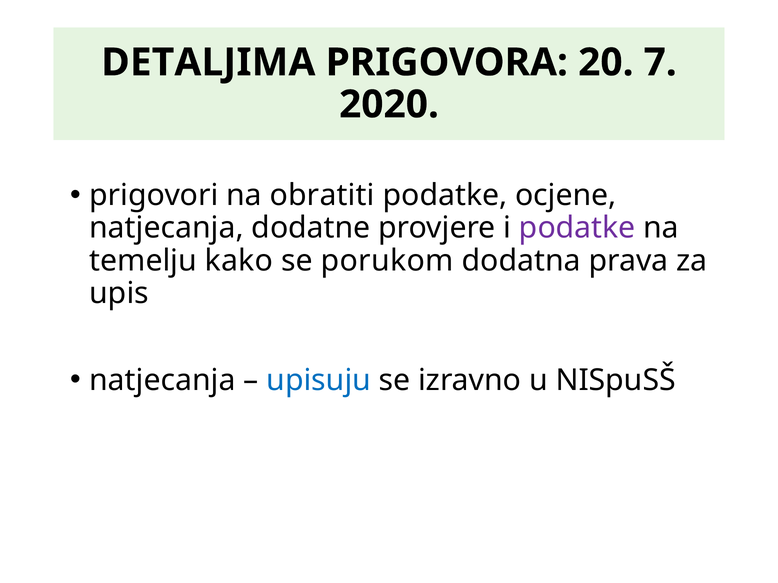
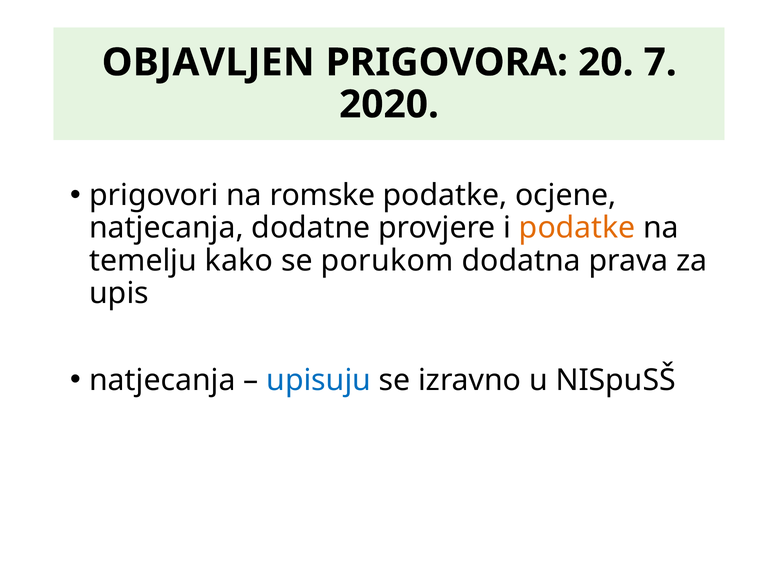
DETALJIMA: DETALJIMA -> OBJAVLJEN (208, 63)
obratiti: obratiti -> romske (322, 195)
podatke colour: purple -> orange (577, 228)
